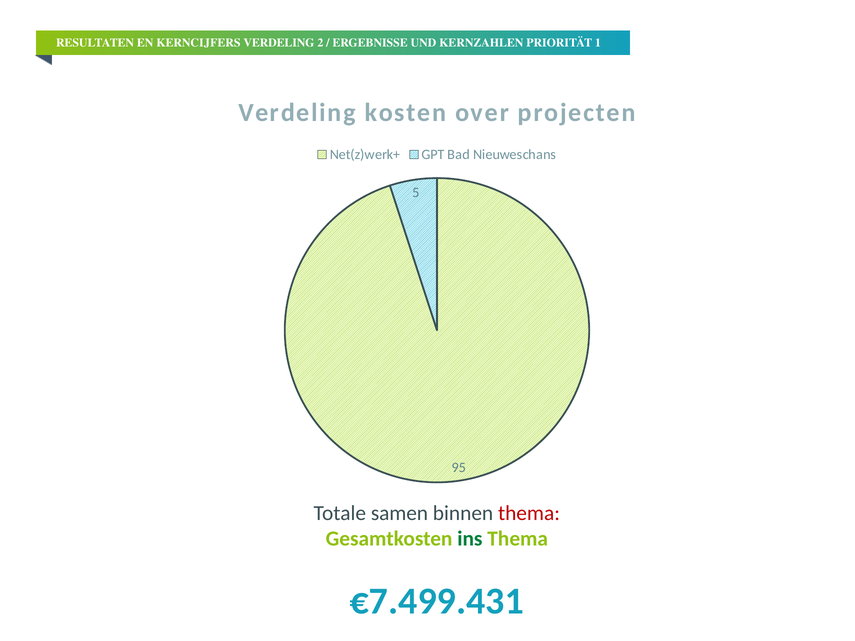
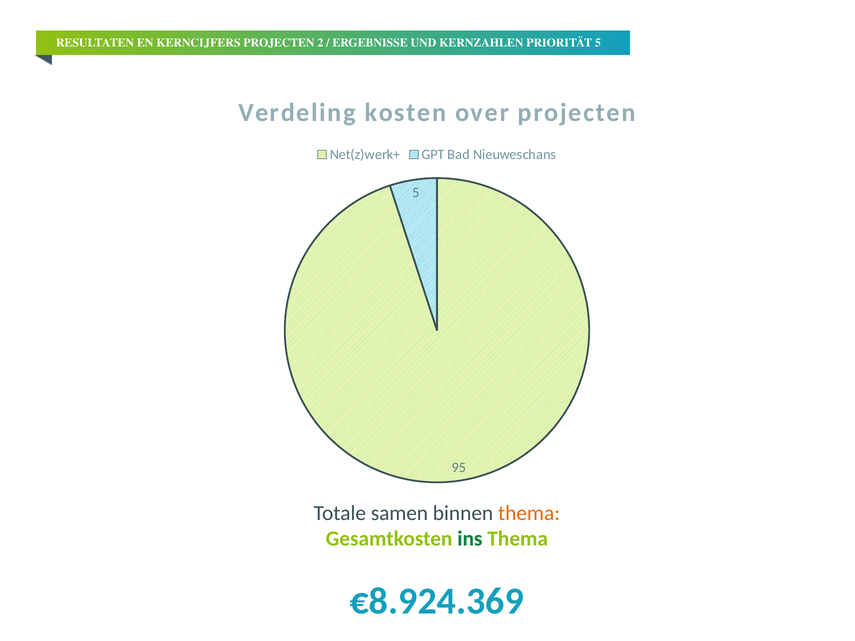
KERNCIJFERS VERDELING: VERDELING -> PROJECTEN (279, 43)
PRIORITÄT 1: 1 -> 5 (598, 43)
thema colour: red -> orange (529, 513)
€7.499.431: €7.499.431 -> €8.924.369 (437, 601)
